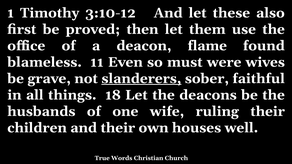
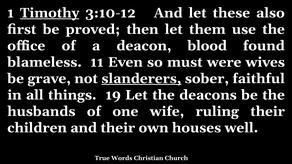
Timothy underline: none -> present (50, 13)
flame: flame -> blood (207, 46)
18: 18 -> 19 (113, 95)
